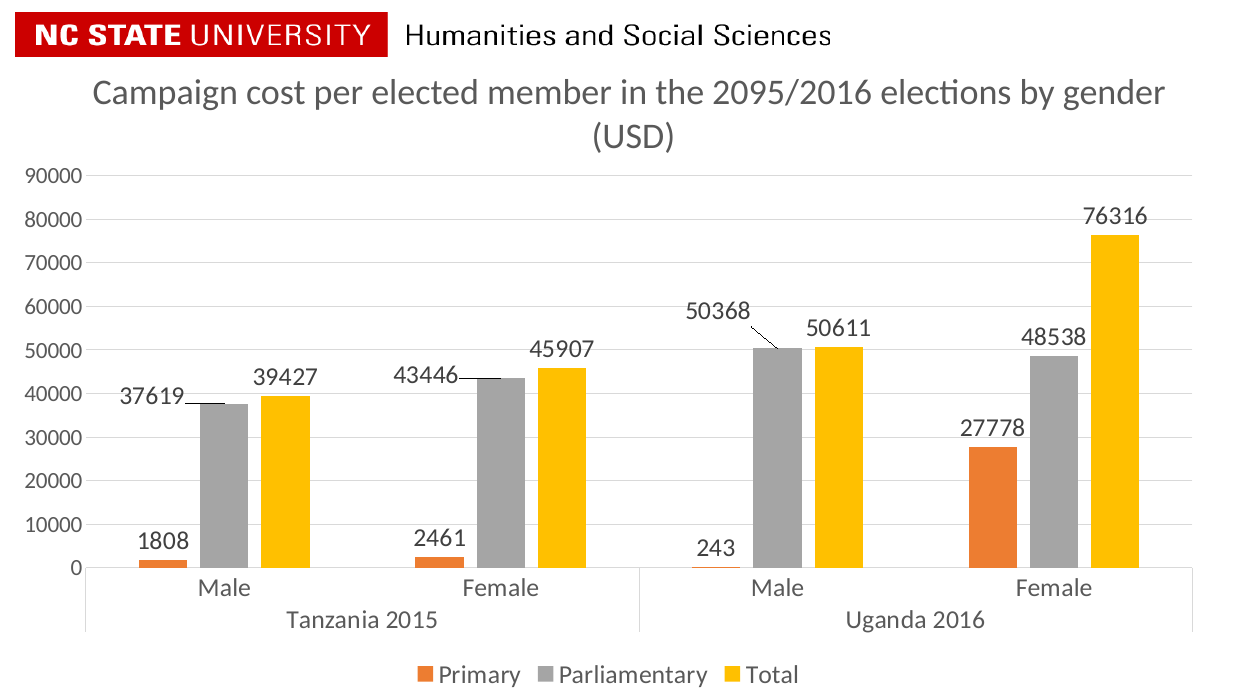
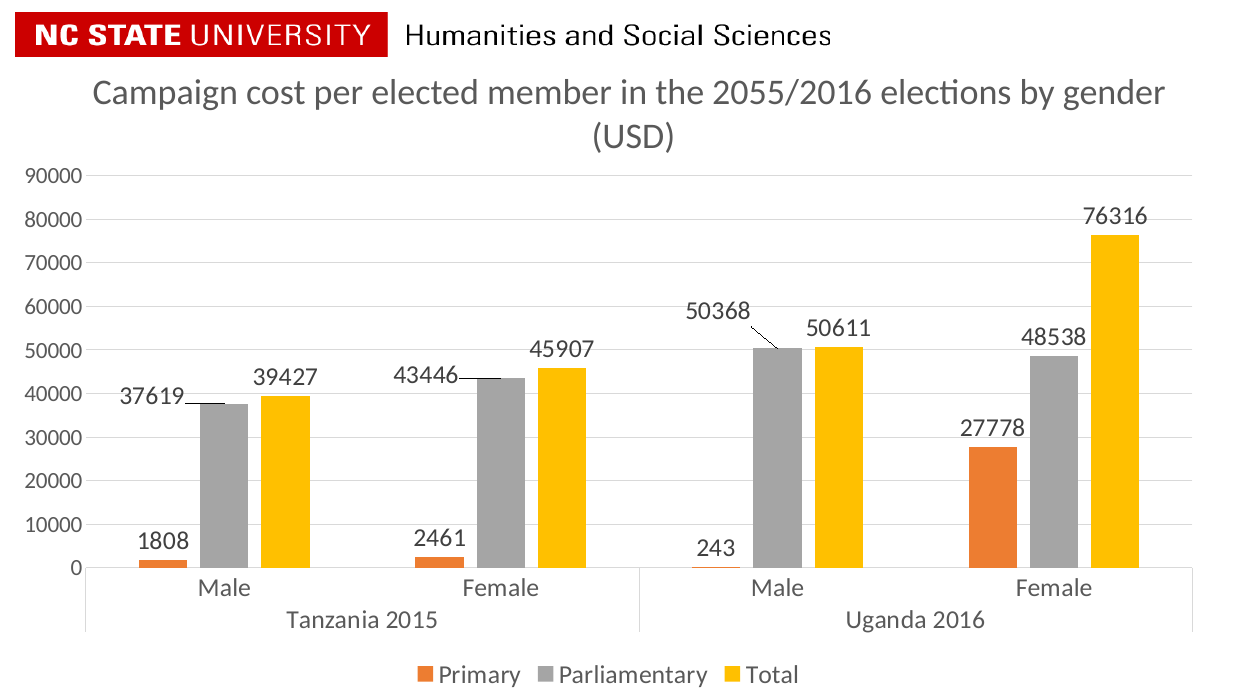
2095/2016: 2095/2016 -> 2055/2016 (792, 93)
